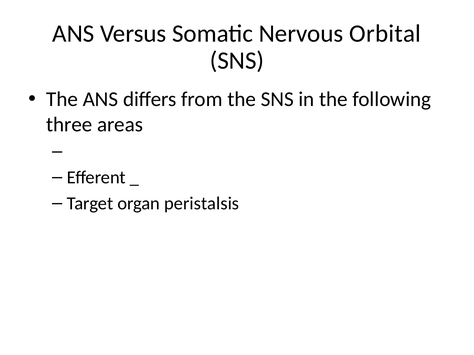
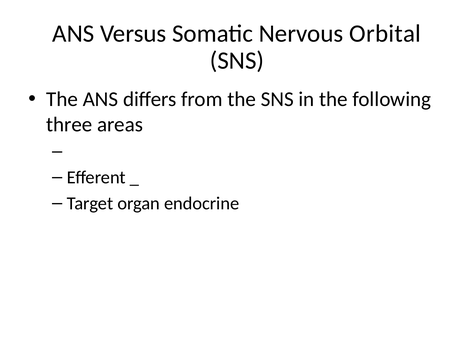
peristalsis: peristalsis -> endocrine (202, 204)
